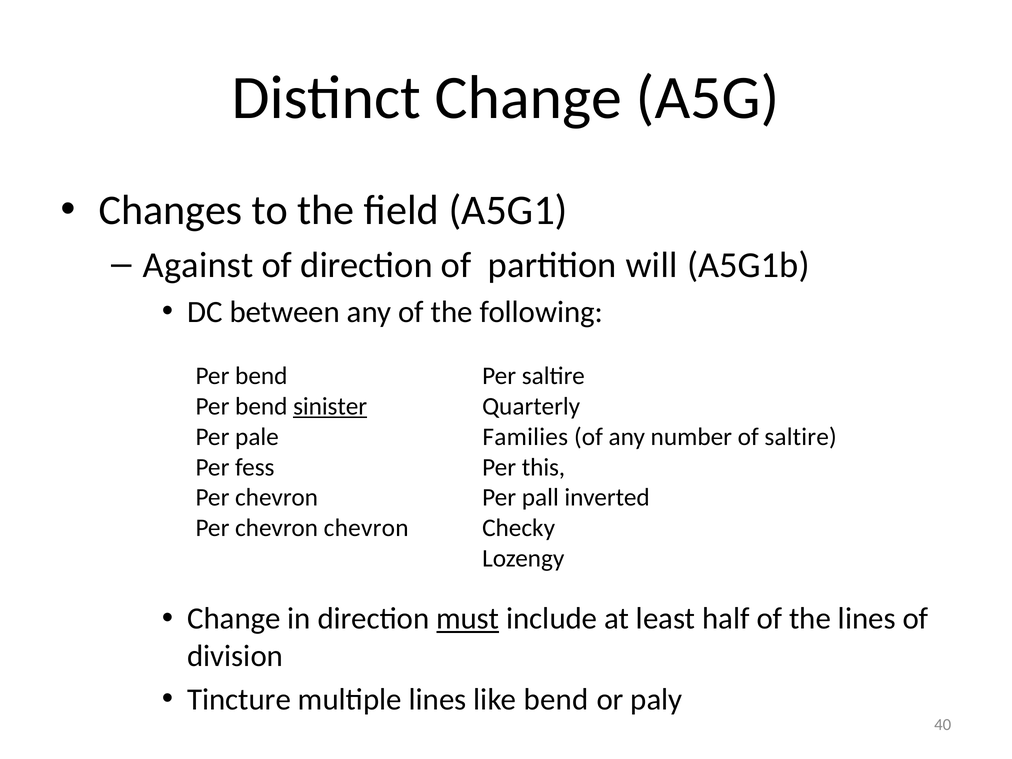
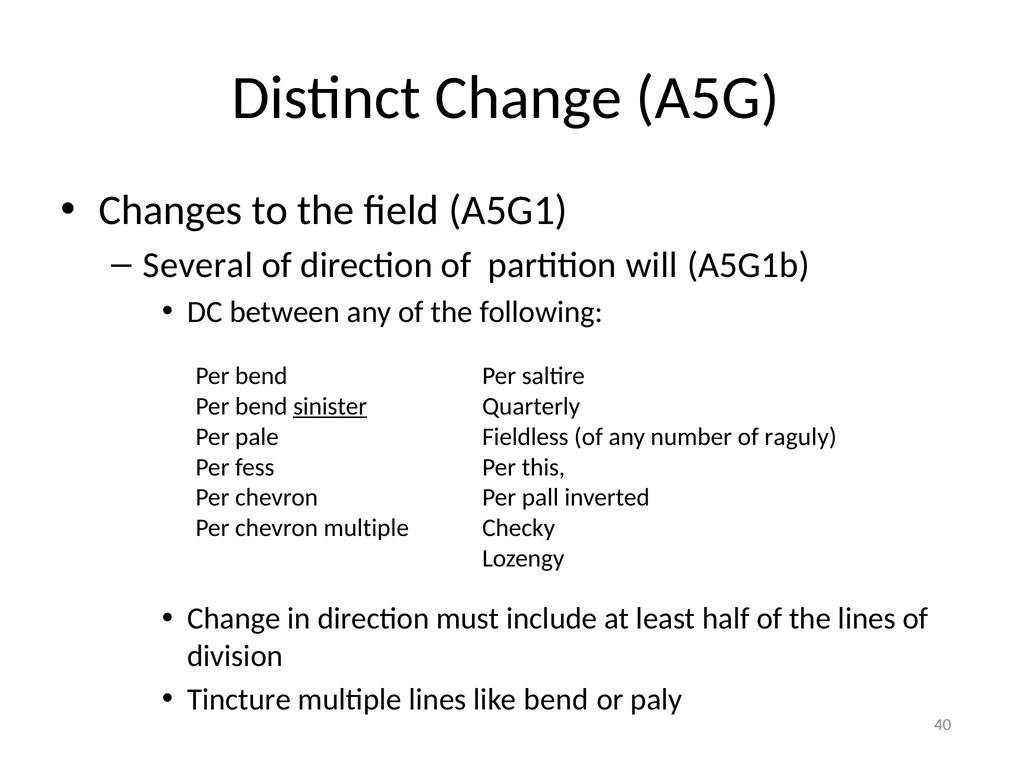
Against: Against -> Several (198, 265)
Families: Families -> Fieldless (525, 437)
of saltire: saltire -> raguly (801, 437)
chevron chevron: chevron -> multiple (366, 528)
must underline: present -> none (468, 619)
